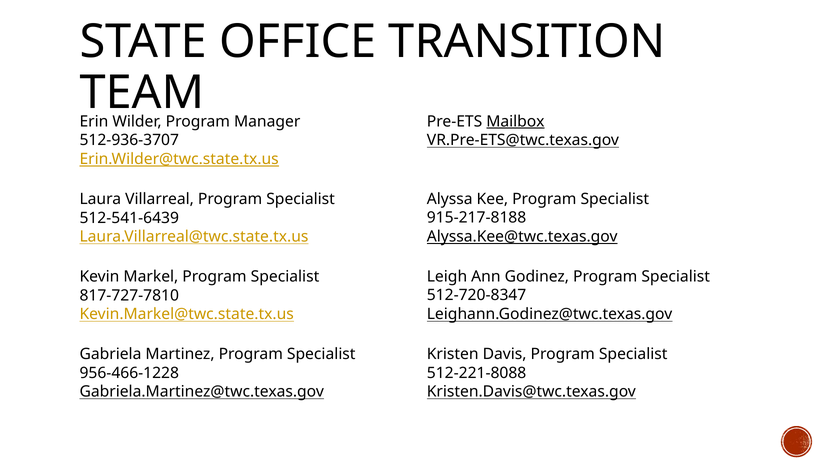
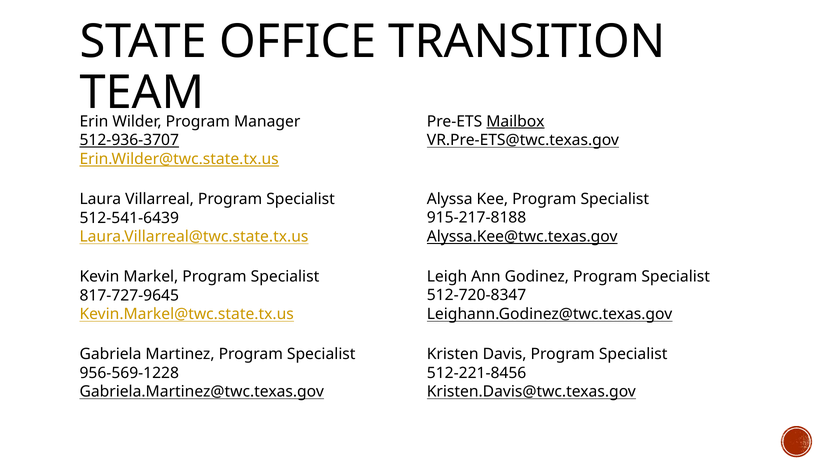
512-936-3707 underline: none -> present (129, 140)
817-727-7810: 817-727-7810 -> 817-727-9645 (129, 296)
512-221-8088: 512-221-8088 -> 512-221-8456 (477, 373)
956-466-1228: 956-466-1228 -> 956-569-1228 (129, 373)
